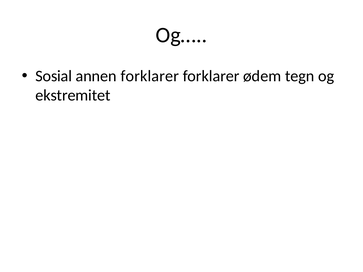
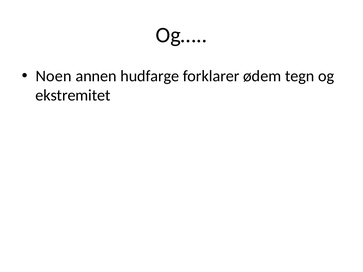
Sosial: Sosial -> Noen (54, 76)
annen forklarer: forklarer -> hudfarge (150, 76)
